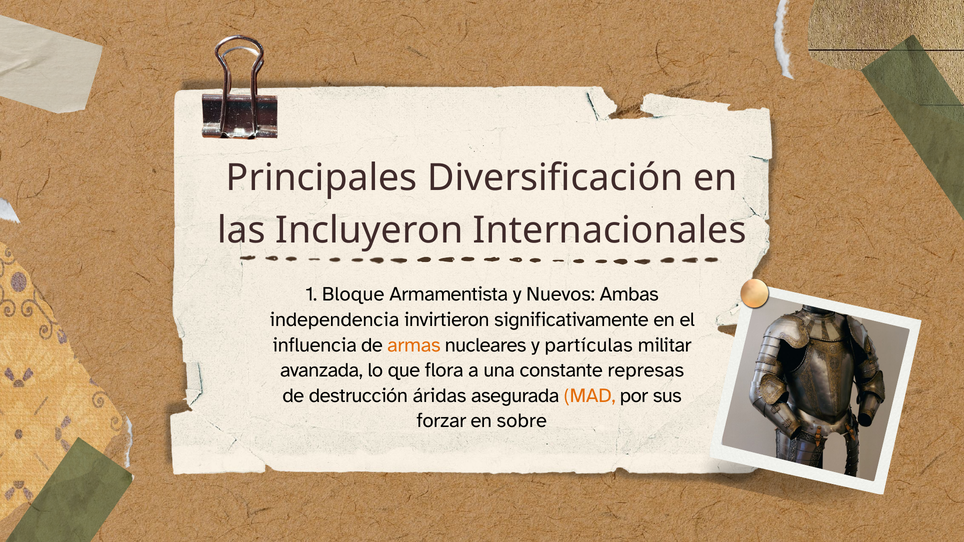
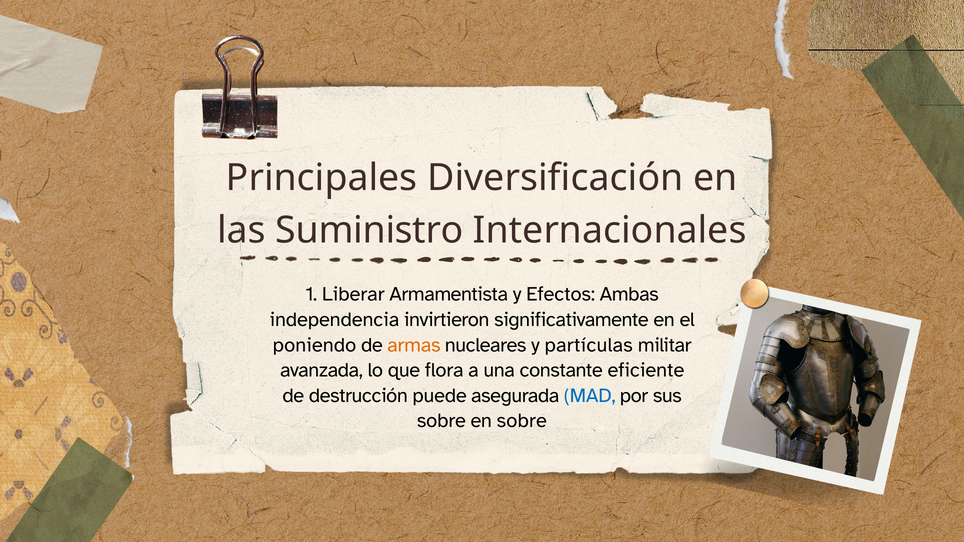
Incluyeron: Incluyeron -> Suministro (370, 230)
Bloque: Bloque -> Liberar (353, 294)
Nuevos: Nuevos -> Efectos (561, 294)
influencia: influencia -> poniendo (315, 345)
represas: represas -> eficiente (646, 370)
áridas: áridas -> puede (440, 396)
MAD colour: orange -> blue (590, 396)
forzar: forzar -> sobre (441, 421)
